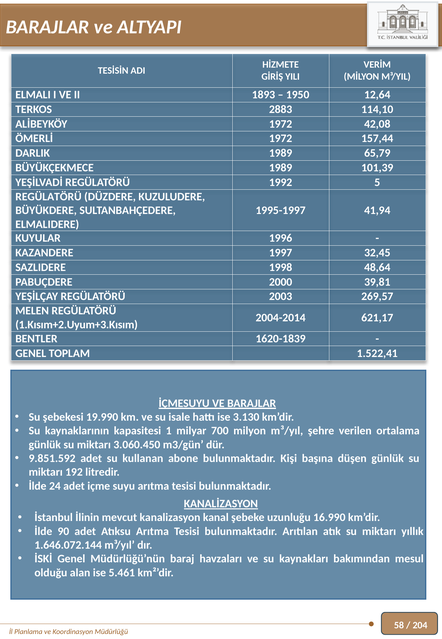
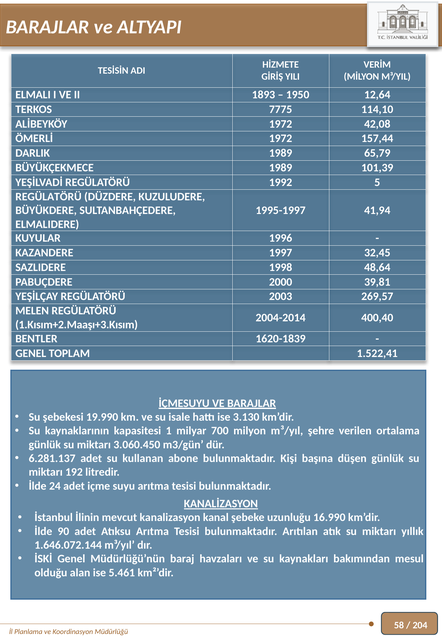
2883: 2883 -> 7775 (281, 109)
621,17: 621,17 -> 400,40 (377, 317)
1.Kısım+2.Uyum+3.Kısım: 1.Kısım+2.Uyum+3.Kısım -> 1.Kısım+2.Maaşı+3.Kısım (77, 324)
9.851.592: 9.851.592 -> 6.281.137 (52, 458)
